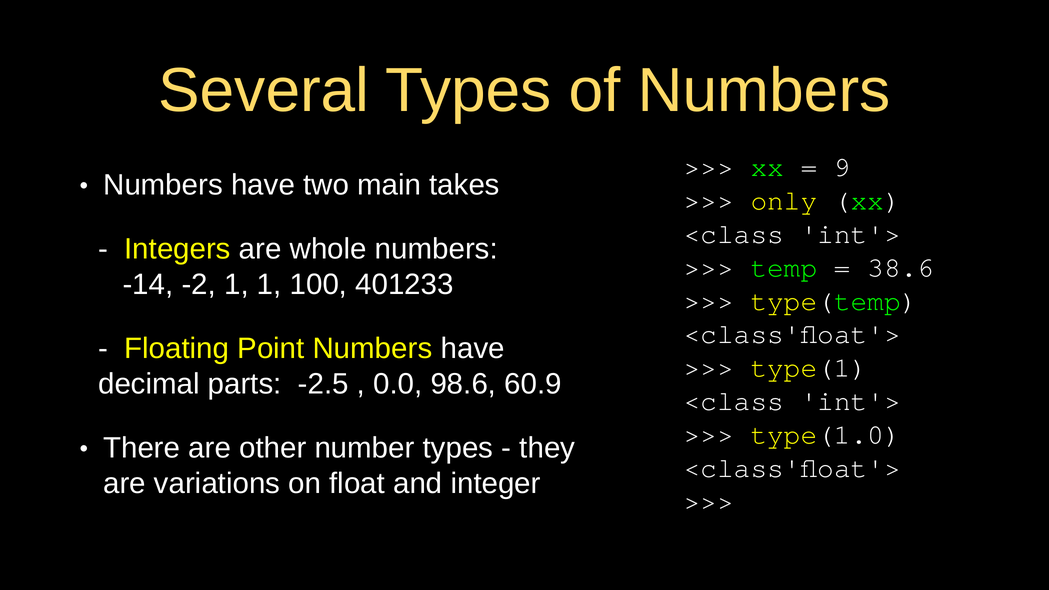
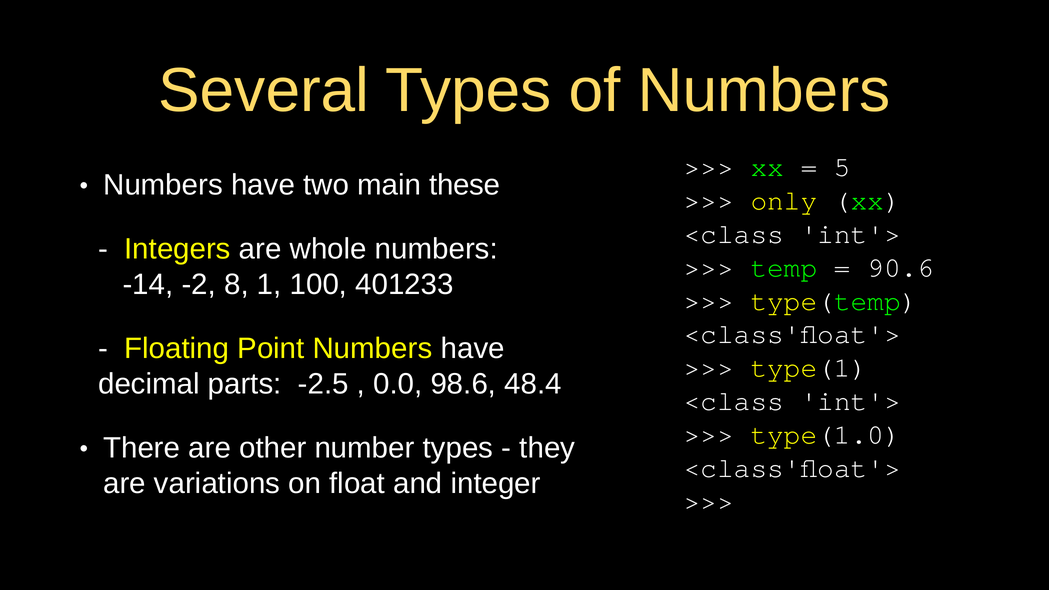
9: 9 -> 5 (842, 167)
takes: takes -> these (465, 185)
38.6: 38.6 -> 90.6 (901, 267)
-2 1: 1 -> 8 (236, 285)
60.9: 60.9 -> 48.4 (533, 384)
